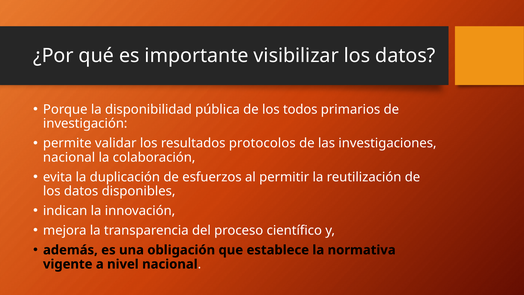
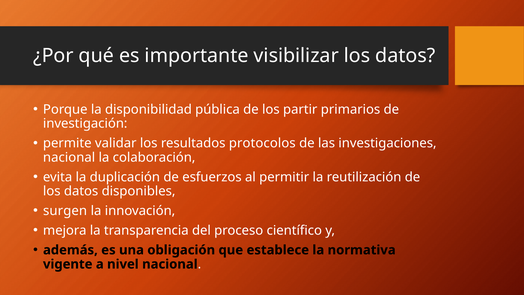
todos: todos -> partir (300, 109)
indican: indican -> surgen (65, 211)
